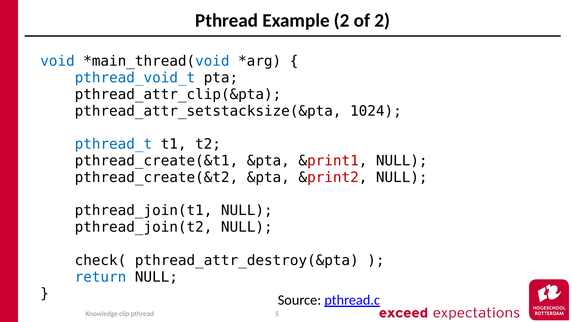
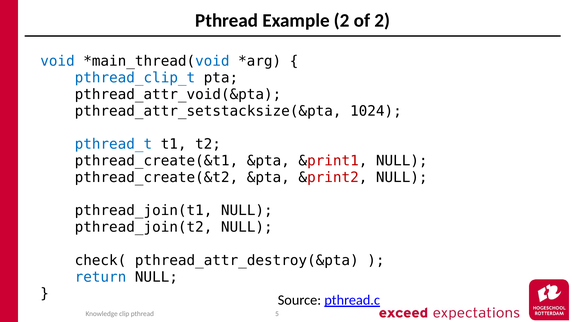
pthread_void_t: pthread_void_t -> pthread_clip_t (135, 78)
pthread_attr_clip(&pta: pthread_attr_clip(&pta -> pthread_attr_void(&pta (178, 94)
